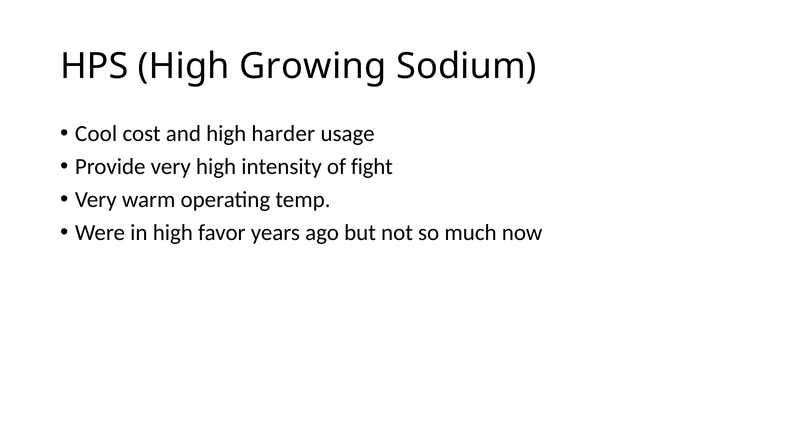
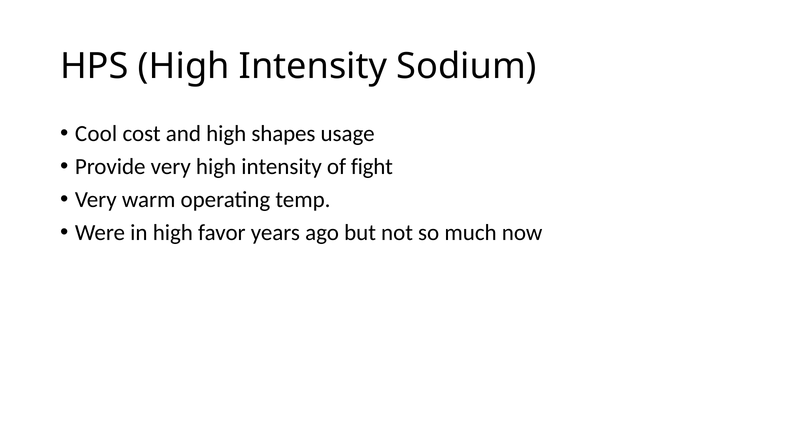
HPS High Growing: Growing -> Intensity (313, 66)
harder: harder -> shapes (283, 133)
